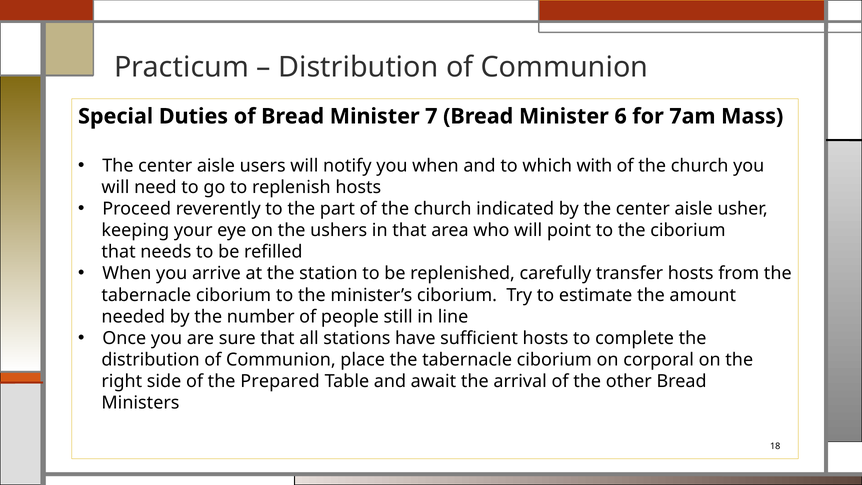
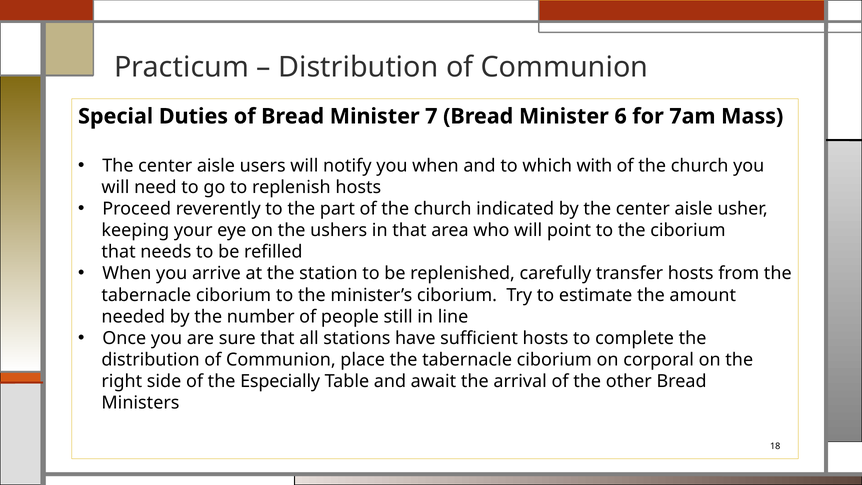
Prepared: Prepared -> Especially (280, 381)
